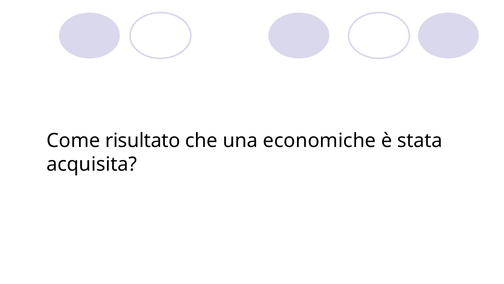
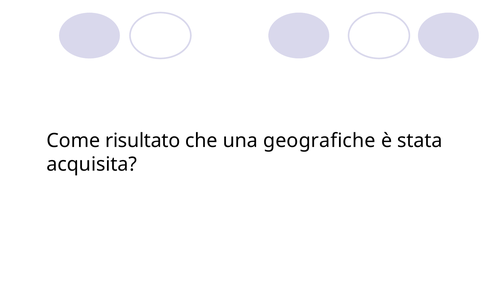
economiche: economiche -> geografiche (319, 141)
